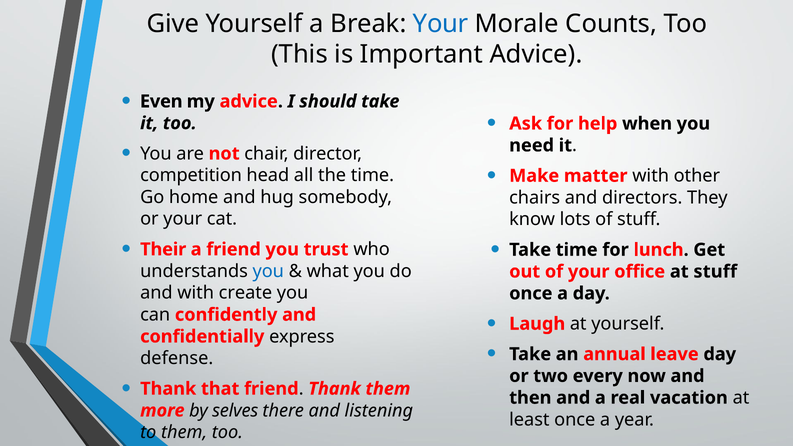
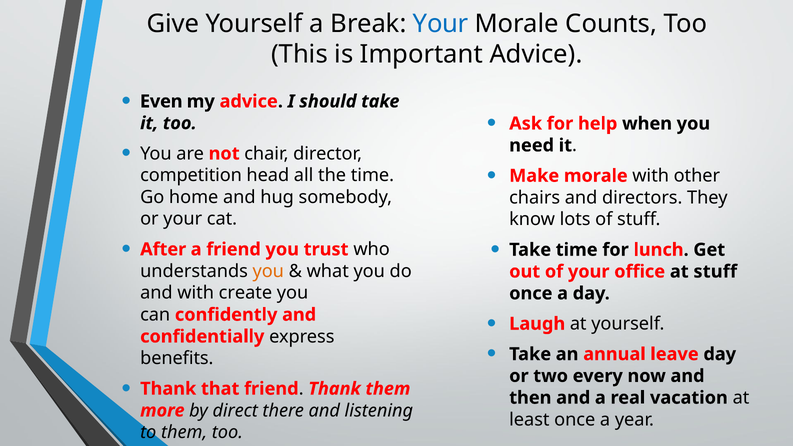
Make matter: matter -> morale (596, 176)
Their: Their -> After (163, 249)
you colour: blue -> orange (268, 271)
defense: defense -> benefits (177, 358)
selves: selves -> direct (235, 411)
